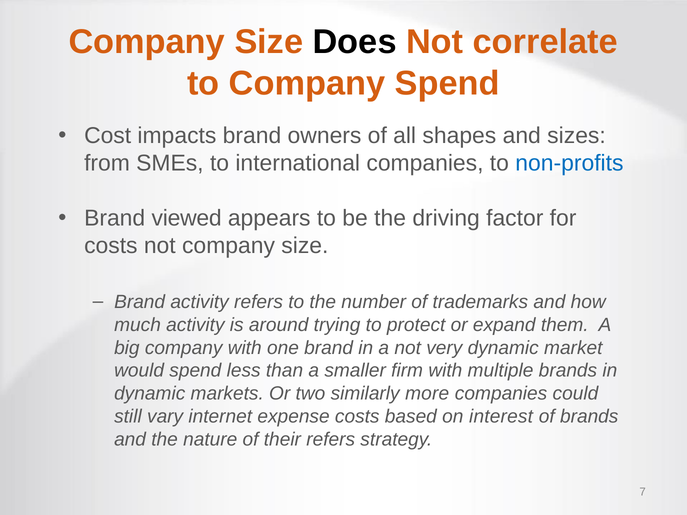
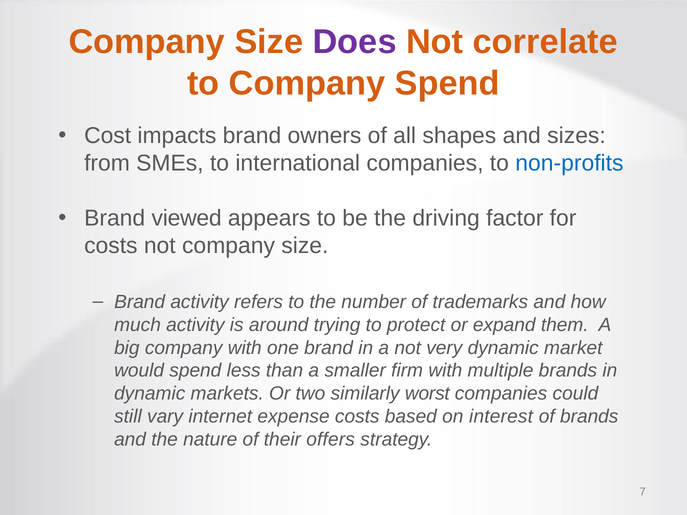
Does colour: black -> purple (355, 42)
more: more -> worst (427, 394)
their refers: refers -> offers (331, 440)
